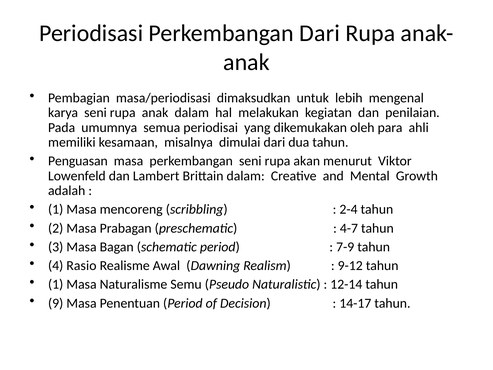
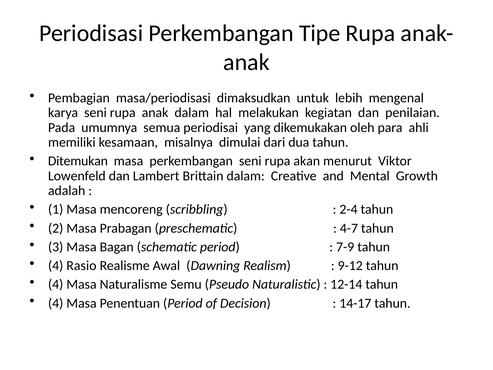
Perkembangan Dari: Dari -> Tipe (320, 33)
Penguasan: Penguasan -> Ditemukan (78, 161)
1: 1 -> 4 (56, 284)
9: 9 -> 4 (56, 303)
